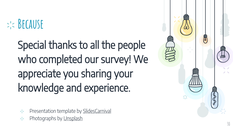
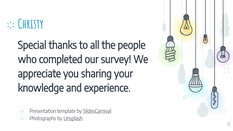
Because: Because -> Christy (31, 24)
